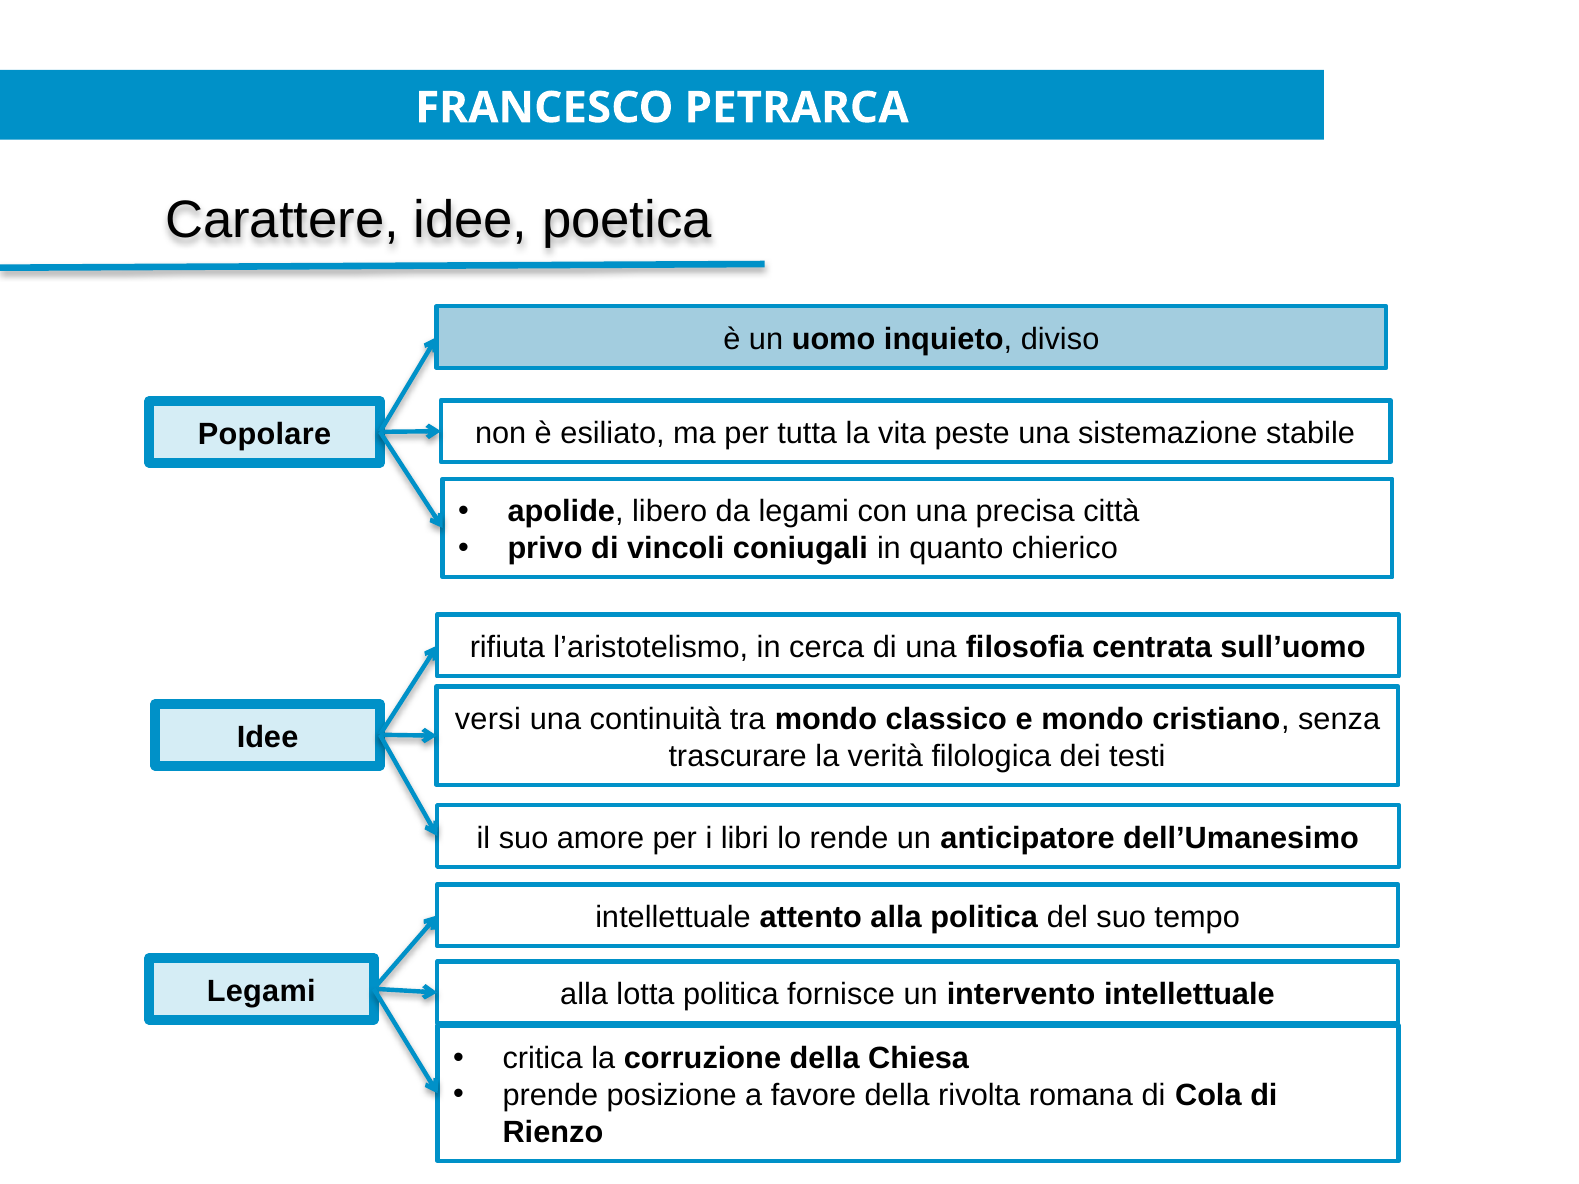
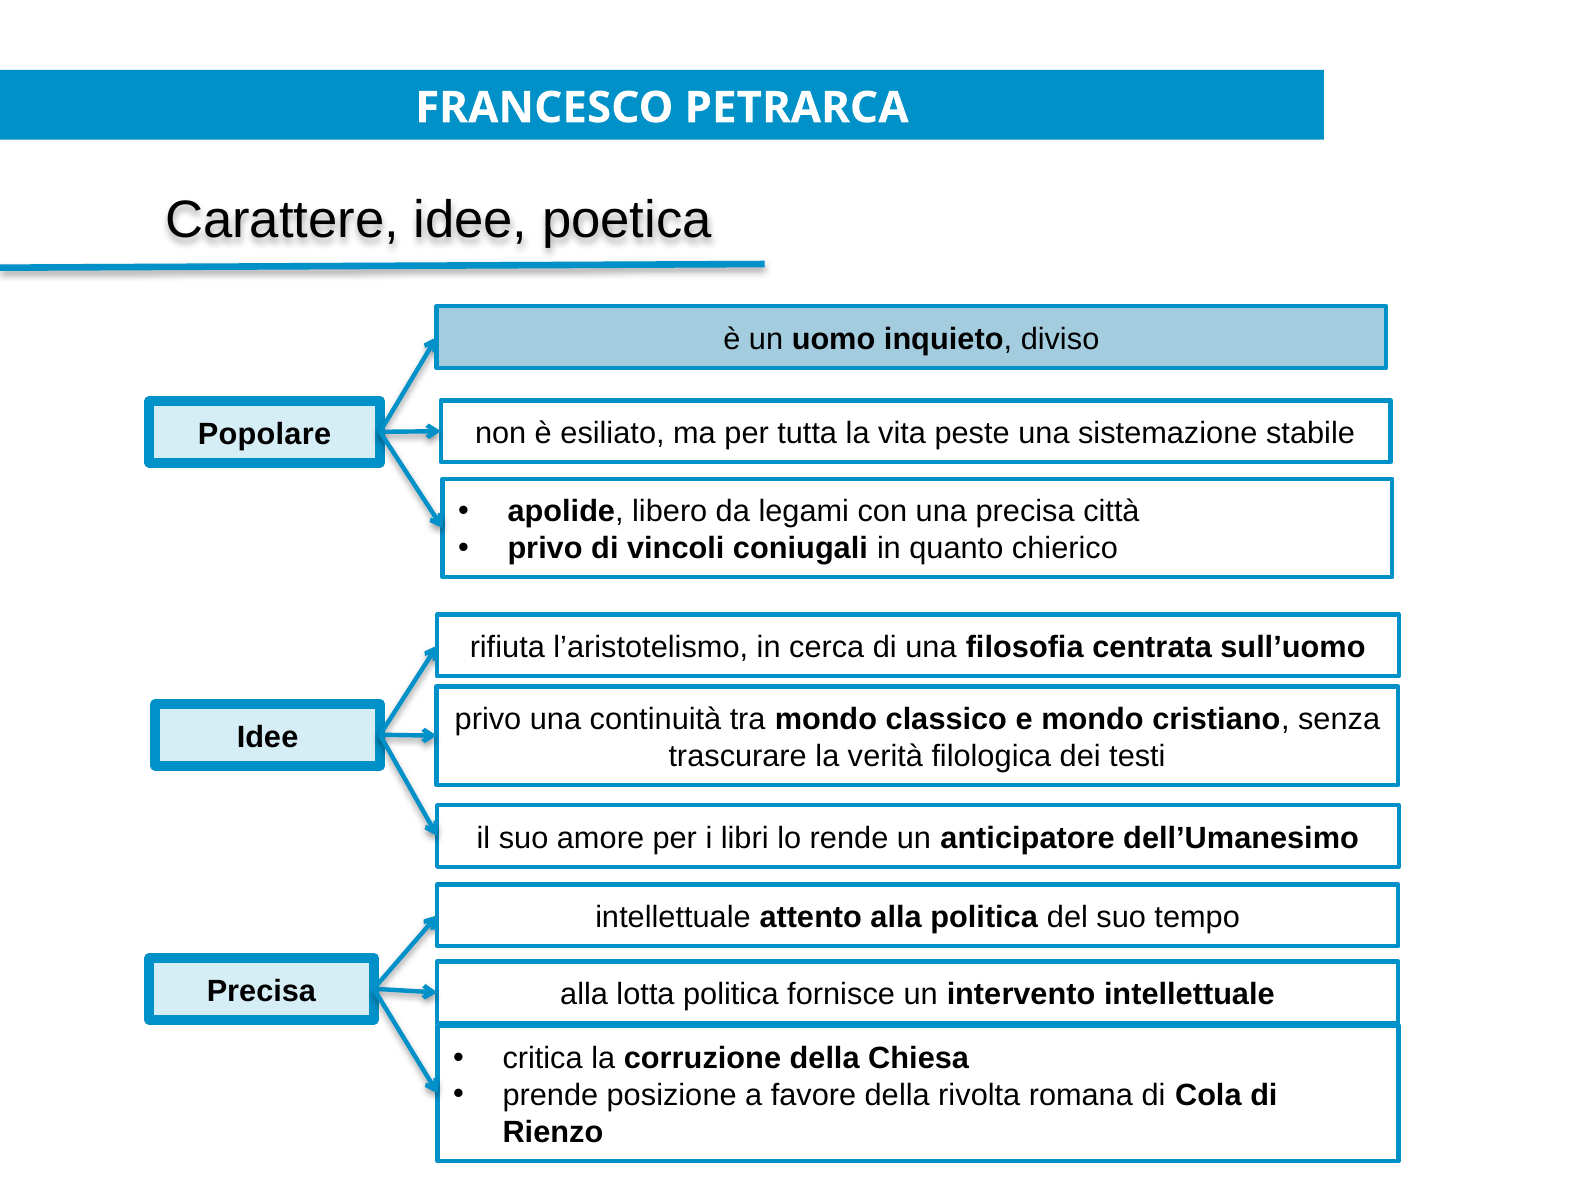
versi: versi -> privo (488, 720)
Legami: Legami -> Precisa (261, 991)
